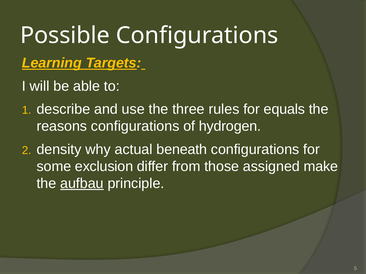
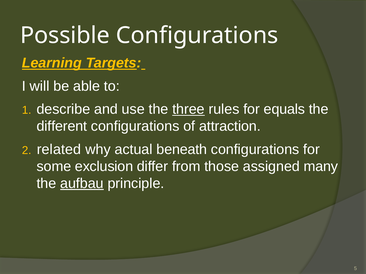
three underline: none -> present (188, 109)
reasons: reasons -> different (62, 126)
hydrogen: hydrogen -> attraction (230, 126)
density: density -> related (59, 150)
make: make -> many (321, 167)
